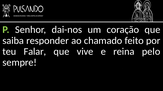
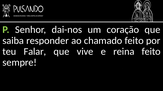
reina pelo: pelo -> feito (151, 52)
